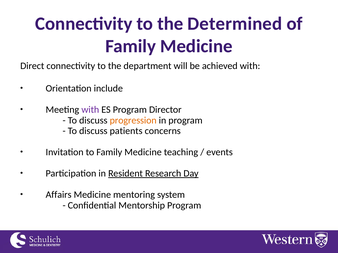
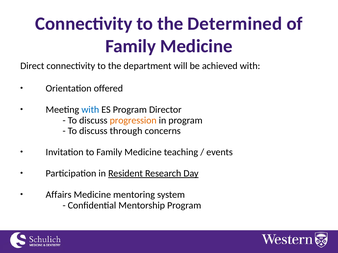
include: include -> offered (108, 89)
with colour: purple -> blue (90, 110)
patients: patients -> through (126, 131)
